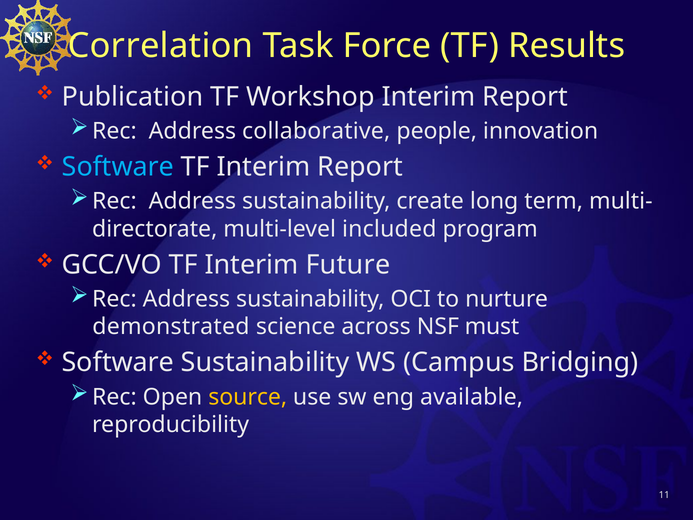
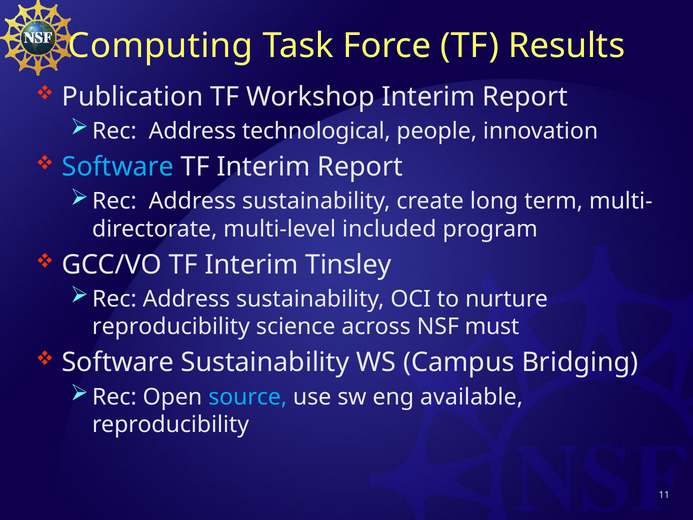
Correlation: Correlation -> Computing (160, 46)
collaborative: collaborative -> technological (316, 131)
Future: Future -> Tinsley (348, 265)
demonstrated: demonstrated -> reproducibility (171, 327)
source colour: yellow -> light blue (248, 397)
